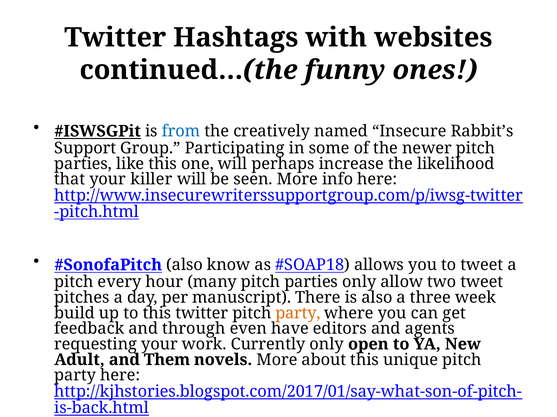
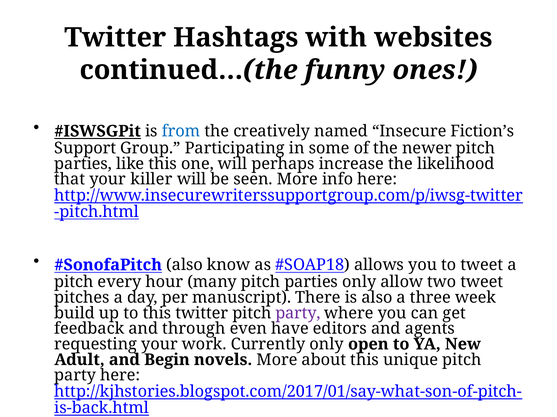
Rabbit’s: Rabbit’s -> Fiction’s (482, 131)
party colour: orange -> purple (298, 314)
Them: Them -> Begin (167, 360)
